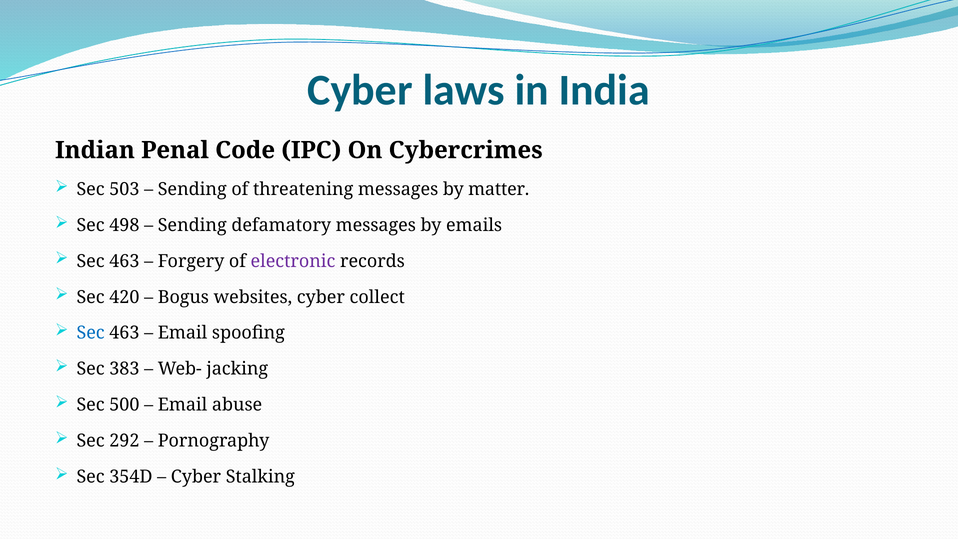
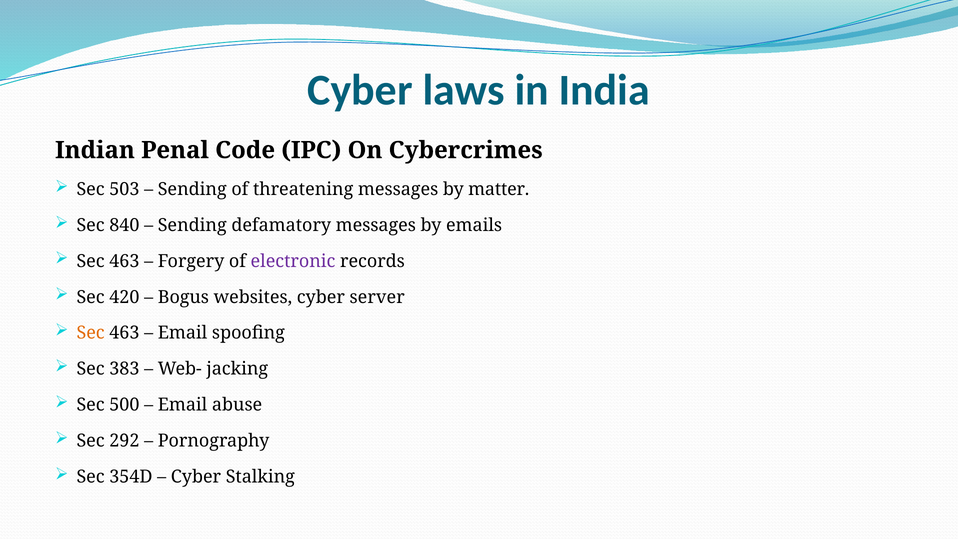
498: 498 -> 840 (124, 225)
collect: collect -> server (377, 297)
Sec colour: blue -> orange (91, 333)
